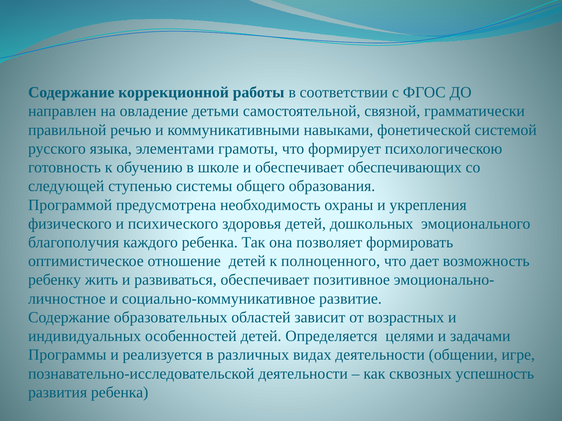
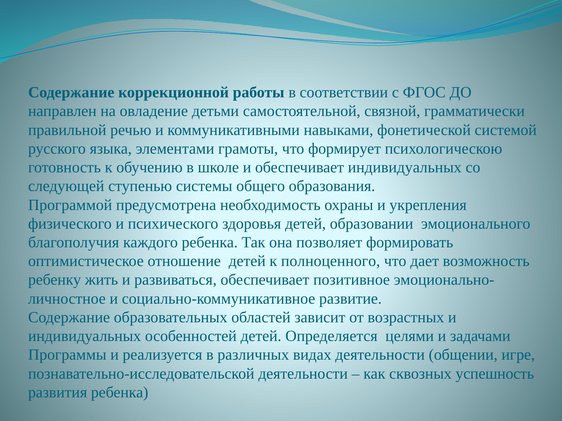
обеспечивает обеспечивающих: обеспечивающих -> индивидуальных (405, 168)
дошкольных: дошкольных -> образовании (372, 224)
